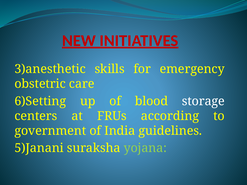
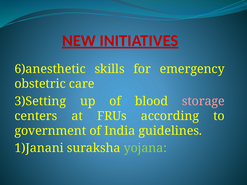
3)anesthetic: 3)anesthetic -> 6)anesthetic (50, 69)
6)Setting: 6)Setting -> 3)Setting (40, 101)
storage colour: white -> pink (203, 101)
5)Janani: 5)Janani -> 1)Janani (39, 148)
